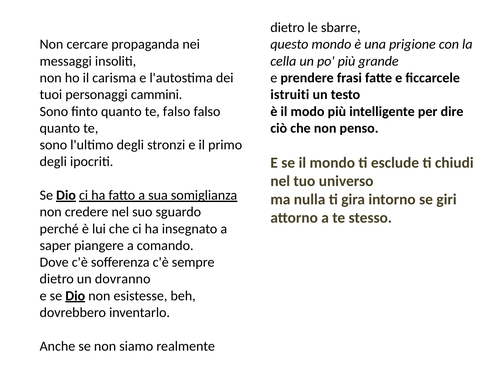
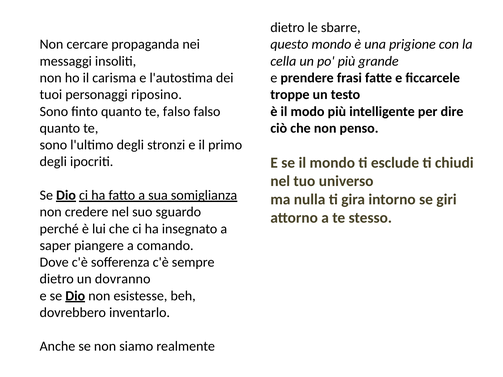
cammini: cammini -> riposino (156, 95)
istruiti: istruiti -> troppe (290, 95)
